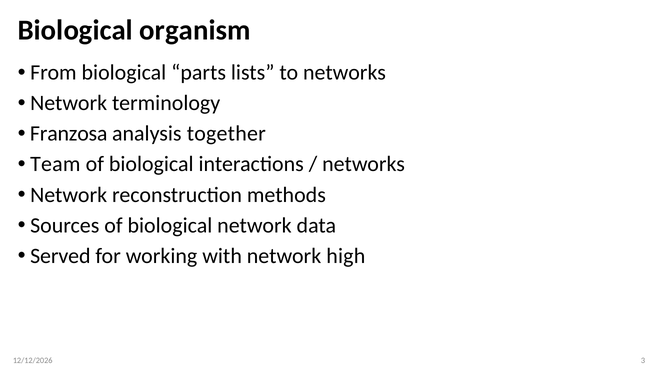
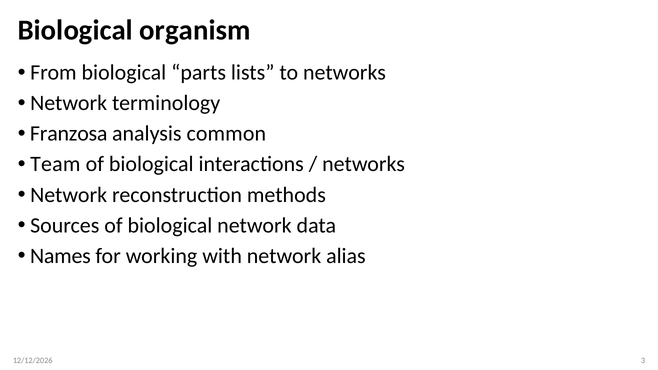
together: together -> common (226, 134)
Served: Served -> Names (60, 256)
high: high -> alias (346, 256)
